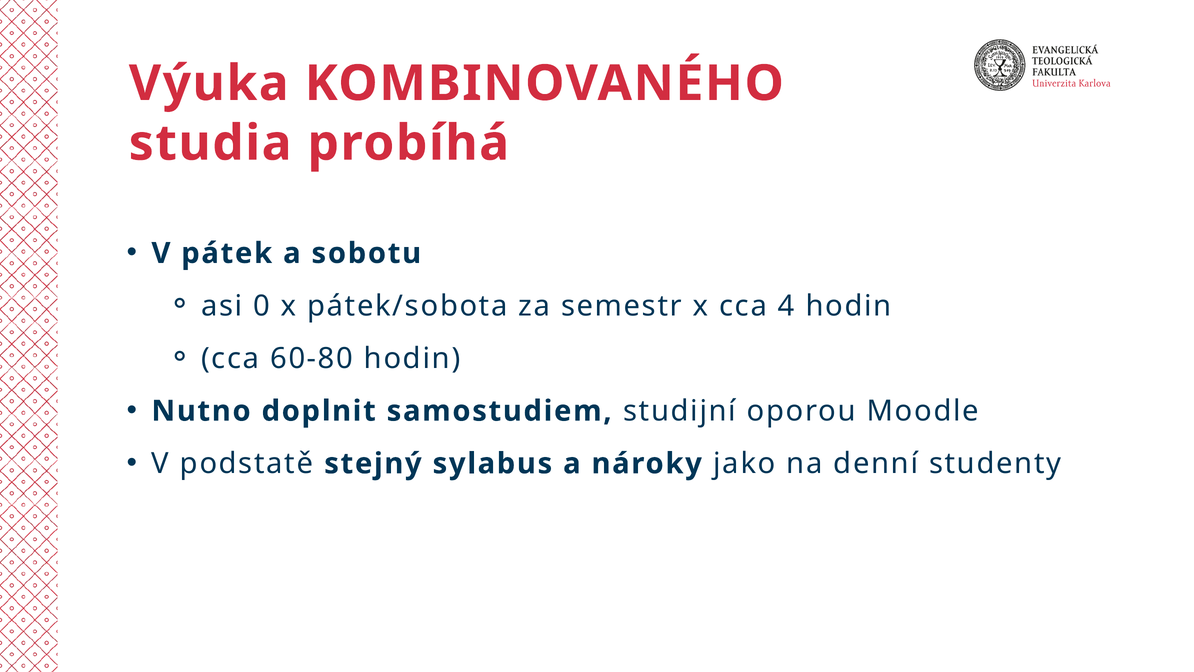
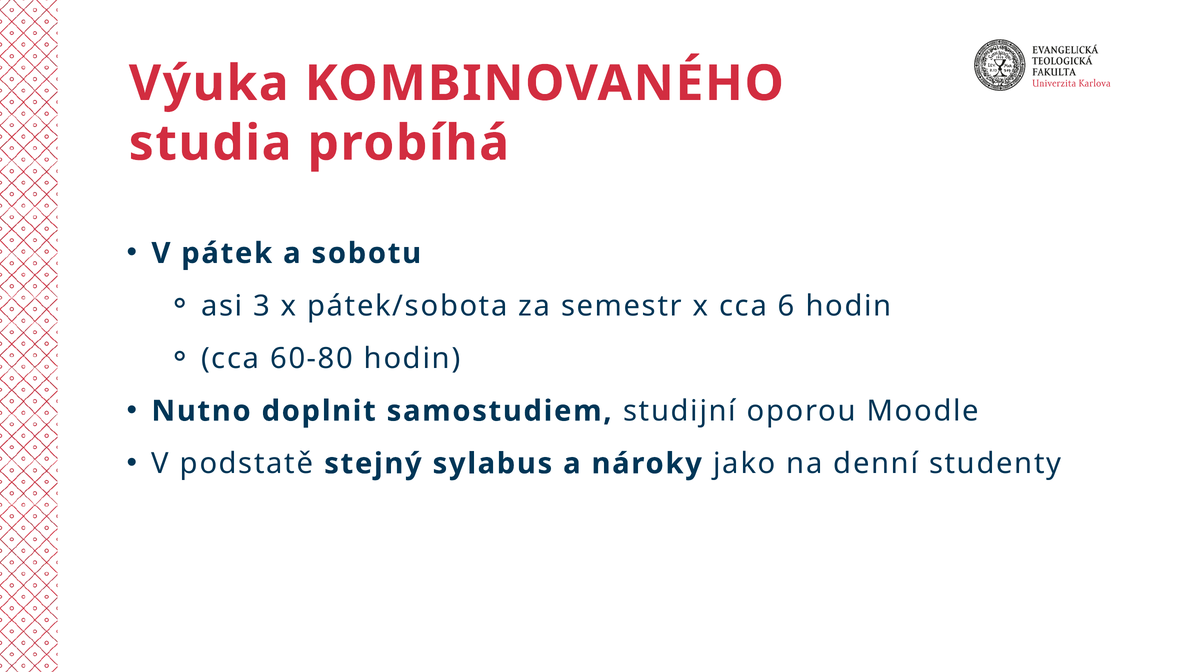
0: 0 -> 3 (262, 306)
4: 4 -> 6 (786, 306)
